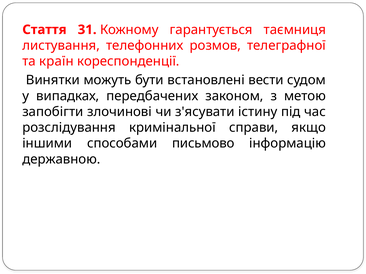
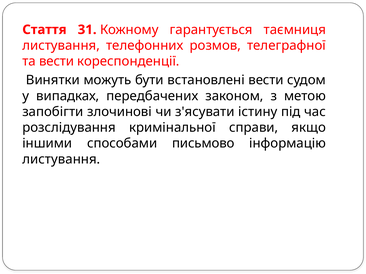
та країн: країн -> вести (57, 61)
державною: державною -> листування (61, 159)
